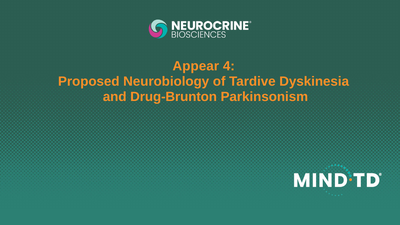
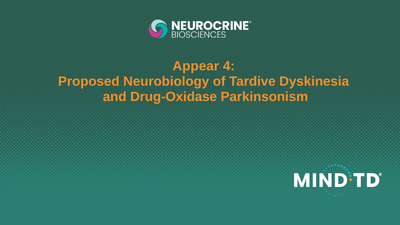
Drug-Brunton: Drug-Brunton -> Drug-Oxidase (174, 97)
